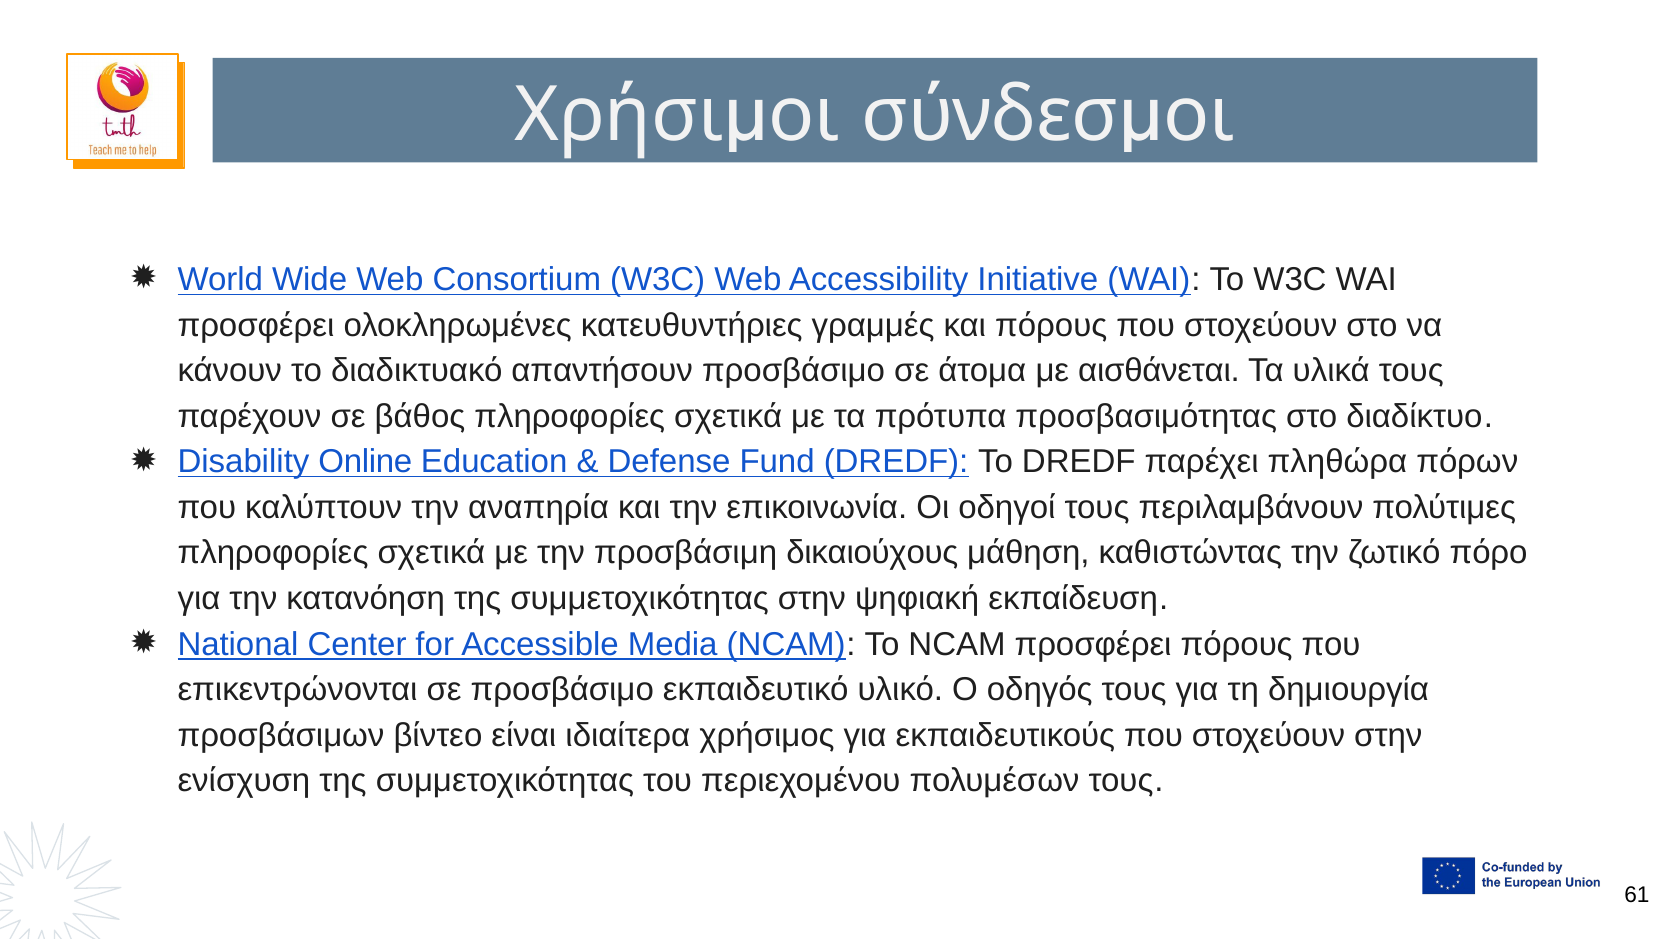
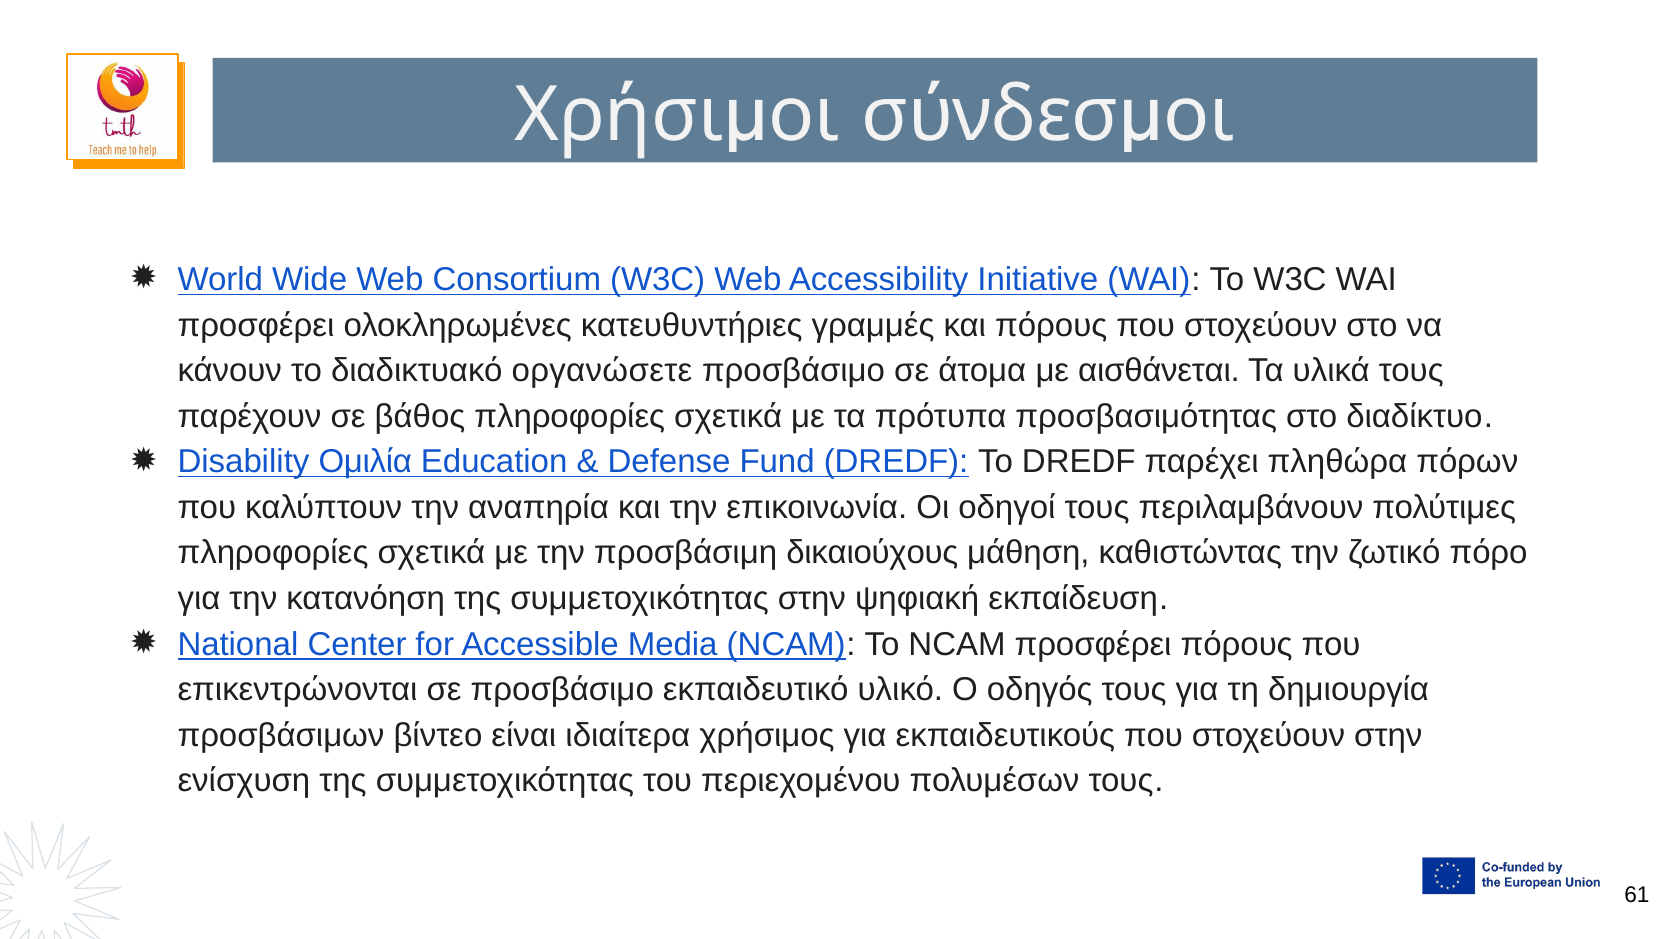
απαντήσουν: απαντήσουν -> οργανώσετε (602, 371)
Online: Online -> Ομιλία (365, 462)
